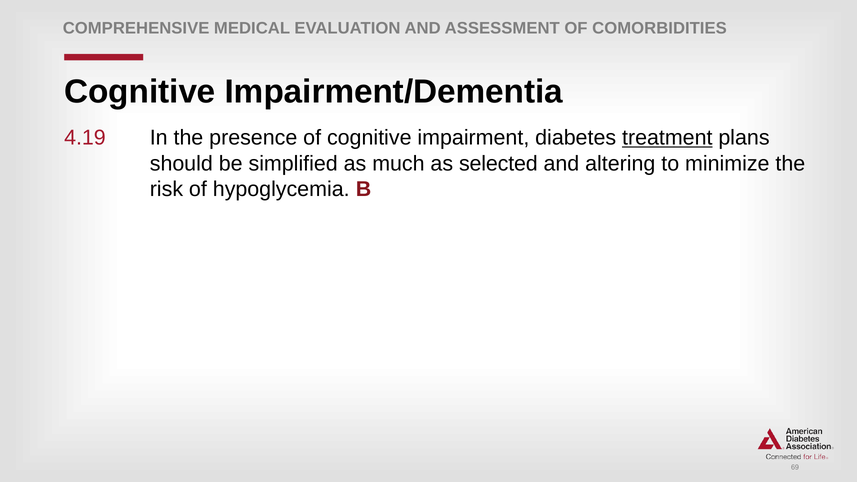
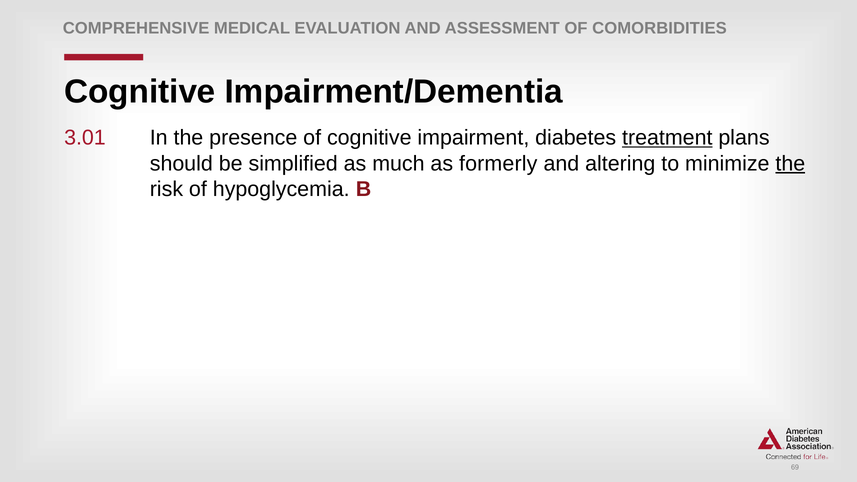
4.19: 4.19 -> 3.01 (85, 138)
selected: selected -> formerly (498, 164)
the underline: none -> present (790, 164)
